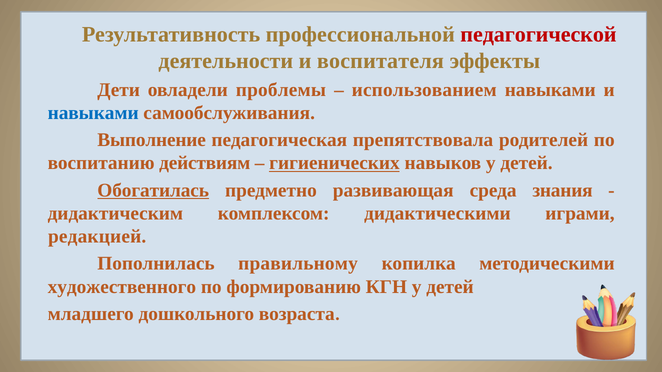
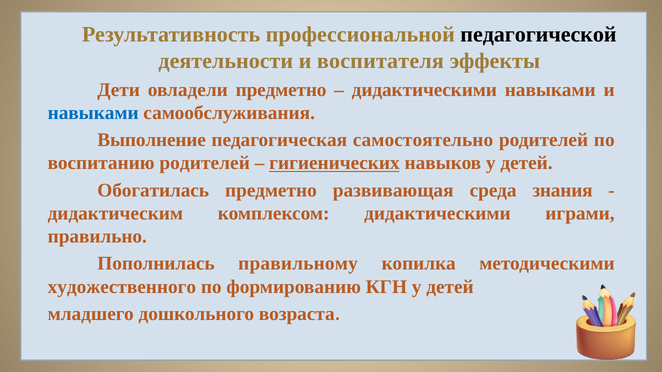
педагогической colour: red -> black (538, 34)
овладели проблемы: проблемы -> предметно (281, 90)
использованием: использованием -> дидактическими (424, 90)
препятствовала: препятствовала -> самостоятельно (423, 140)
воспитанию действиям: действиям -> родителей (205, 163)
Обогатилась underline: present -> none (153, 190)
редакцией: редакцией -> правильно (97, 237)
